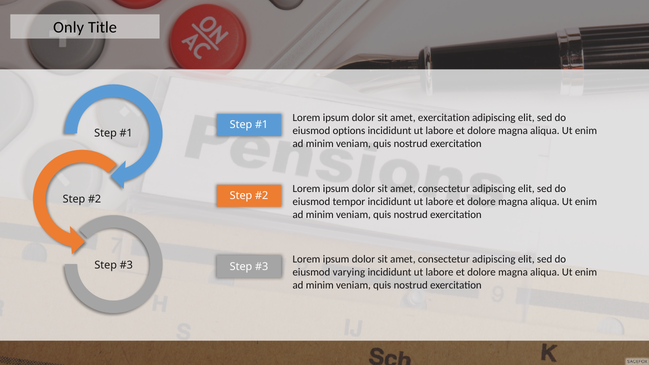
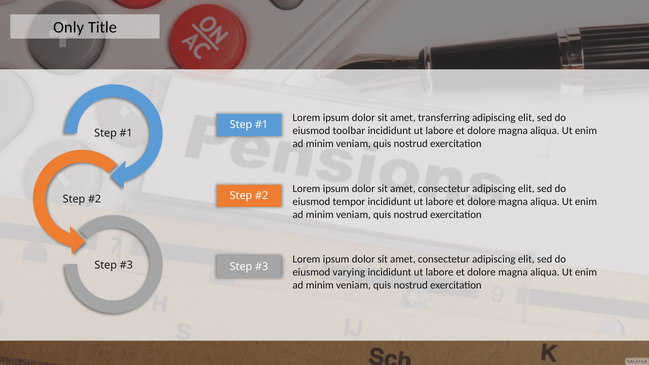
amet exercitation: exercitation -> transferring (444, 118)
options: options -> toolbar (349, 131)
